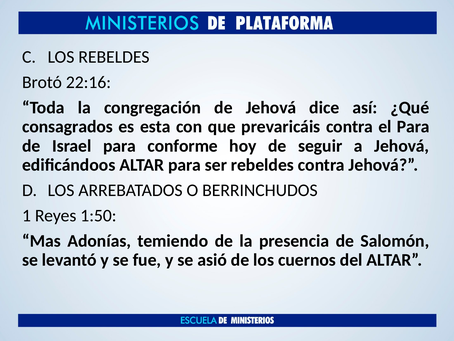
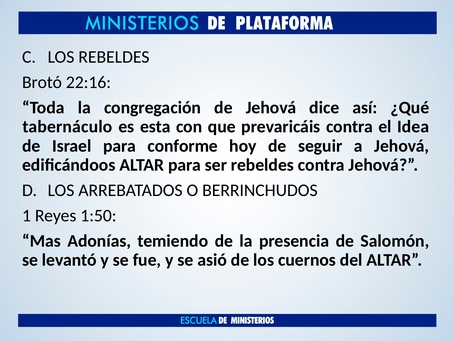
consagrados: consagrados -> tabernáculo (67, 127)
el Para: Para -> Idea (413, 127)
